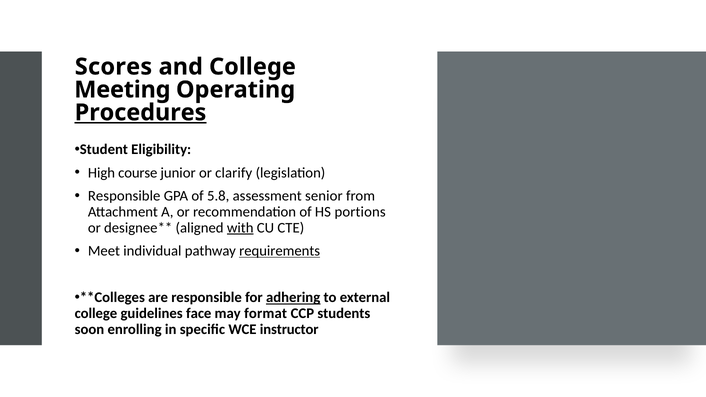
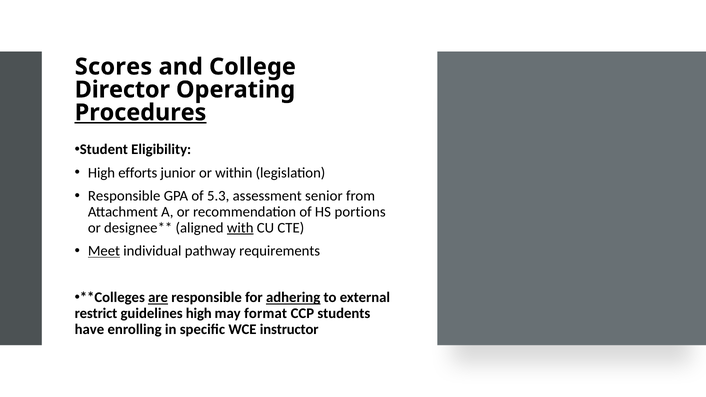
Meeting: Meeting -> Director (122, 90)
course: course -> efforts (138, 173)
clarify: clarify -> within (234, 173)
5.8: 5.8 -> 5.3 (218, 196)
Meet underline: none -> present (104, 251)
requirements underline: present -> none (280, 251)
are underline: none -> present (158, 298)
college: college -> restrict (96, 313)
guidelines face: face -> high (199, 313)
soon: soon -> have (89, 329)
